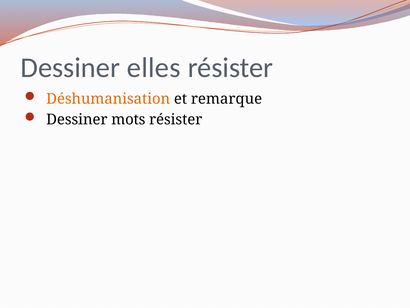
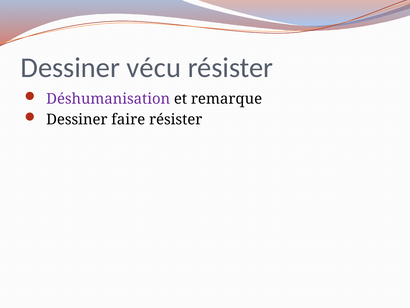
elles: elles -> vécu (154, 68)
Déshumanisation colour: orange -> purple (108, 99)
mots: mots -> faire (128, 119)
